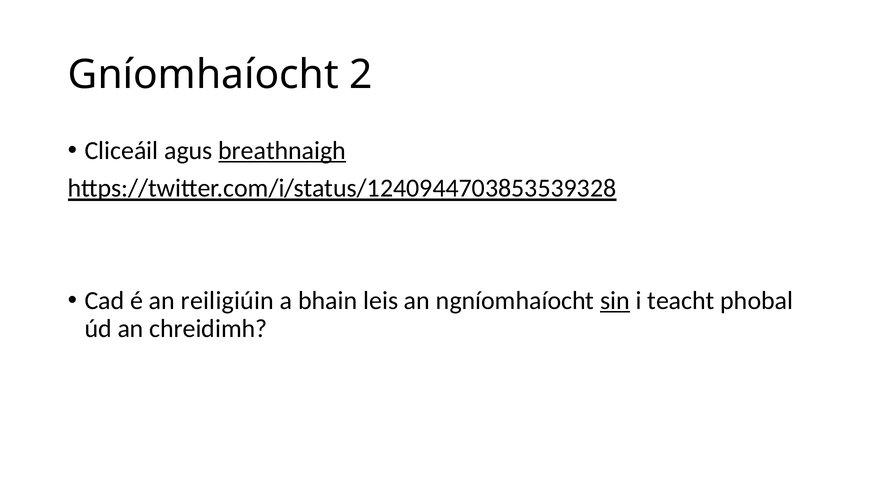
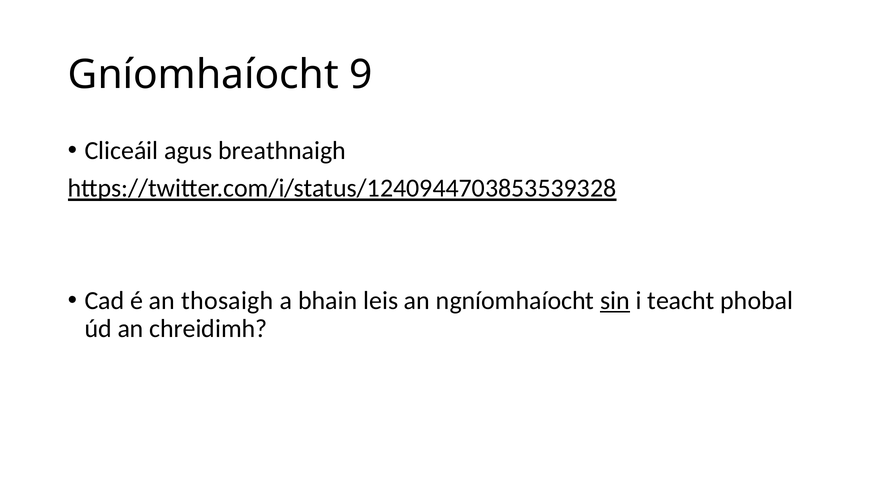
2: 2 -> 9 (361, 75)
breathnaigh underline: present -> none (282, 150)
reiligiúin: reiligiúin -> thosaigh (227, 300)
